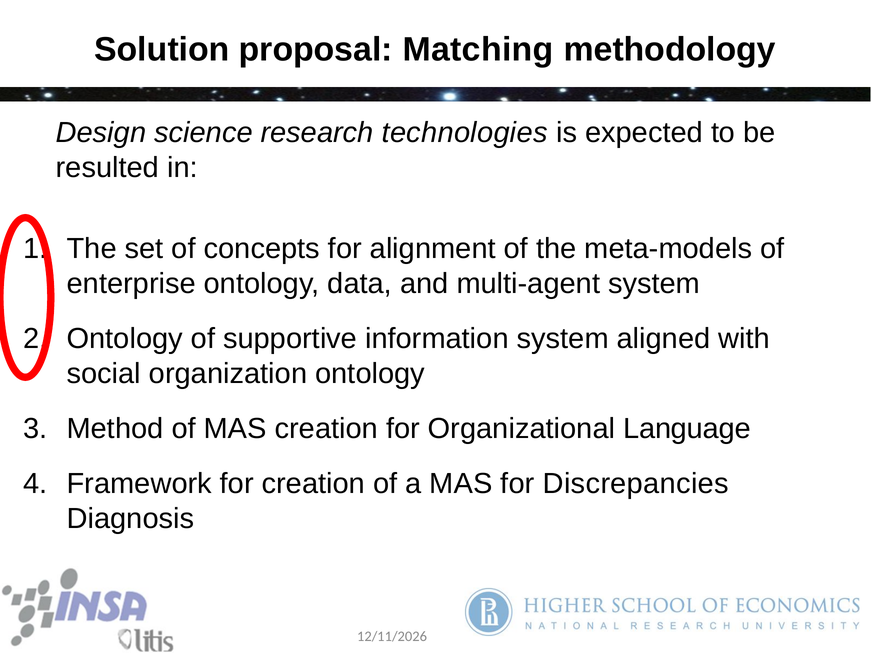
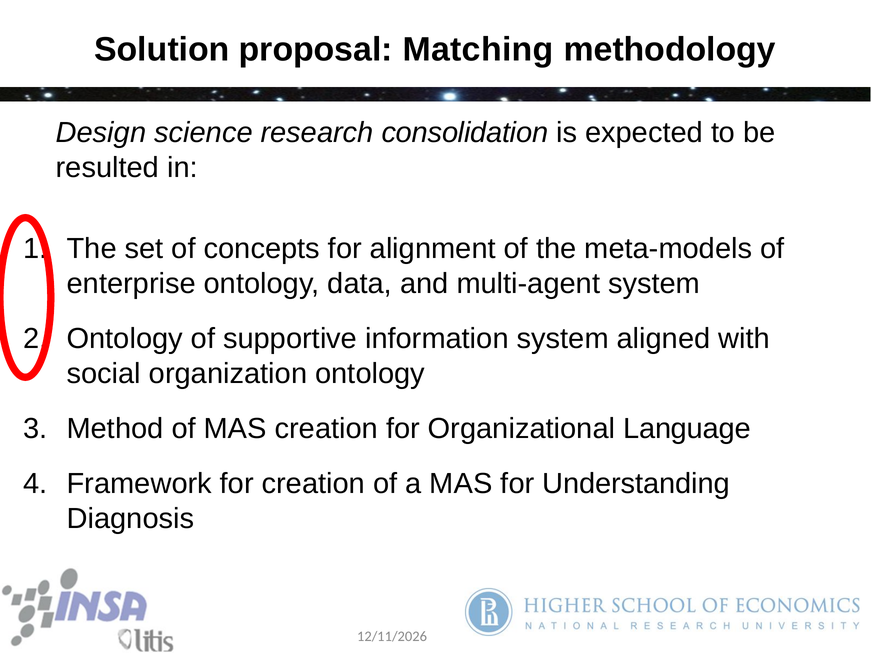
technologies: technologies -> consolidation (465, 133)
Discrepancies: Discrepancies -> Understanding (636, 484)
